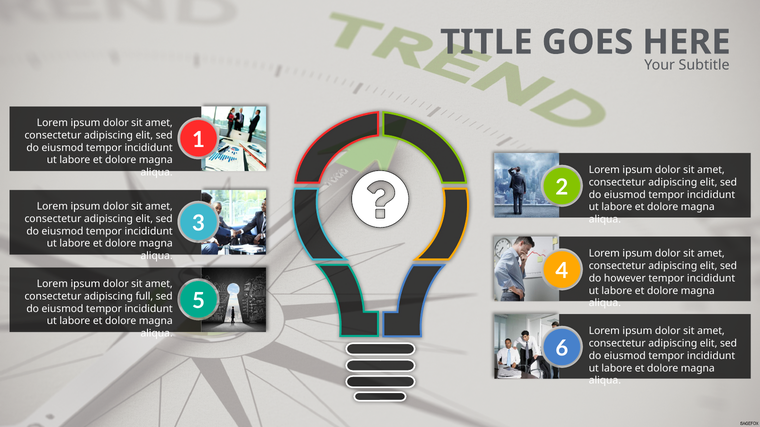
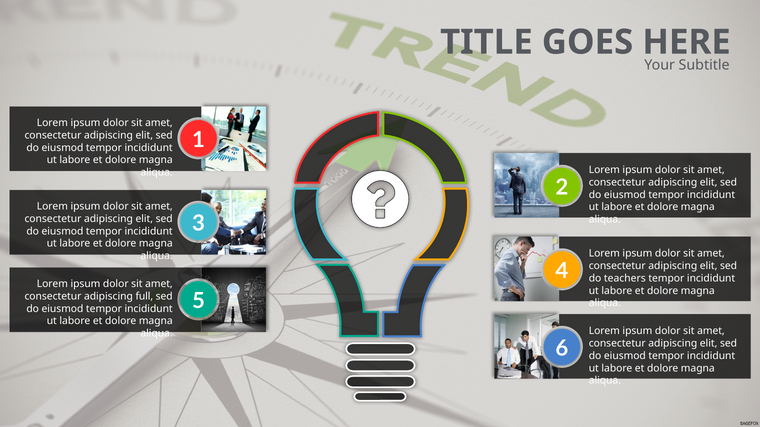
however: however -> teachers (625, 279)
